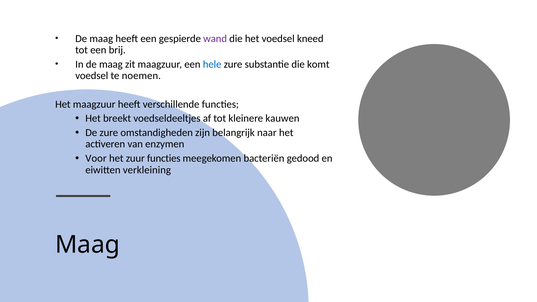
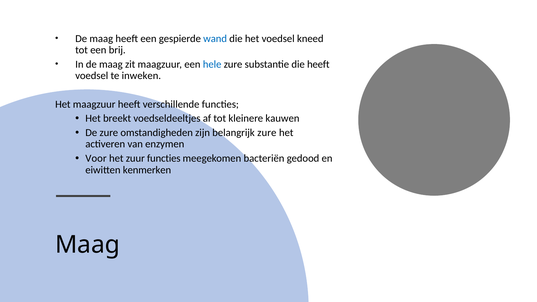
wand colour: purple -> blue (215, 39)
die komt: komt -> heeft (318, 64)
noemen: noemen -> inweken (141, 76)
belangrijk naar: naar -> zure (267, 133)
verkleining: verkleining -> kenmerken (147, 170)
